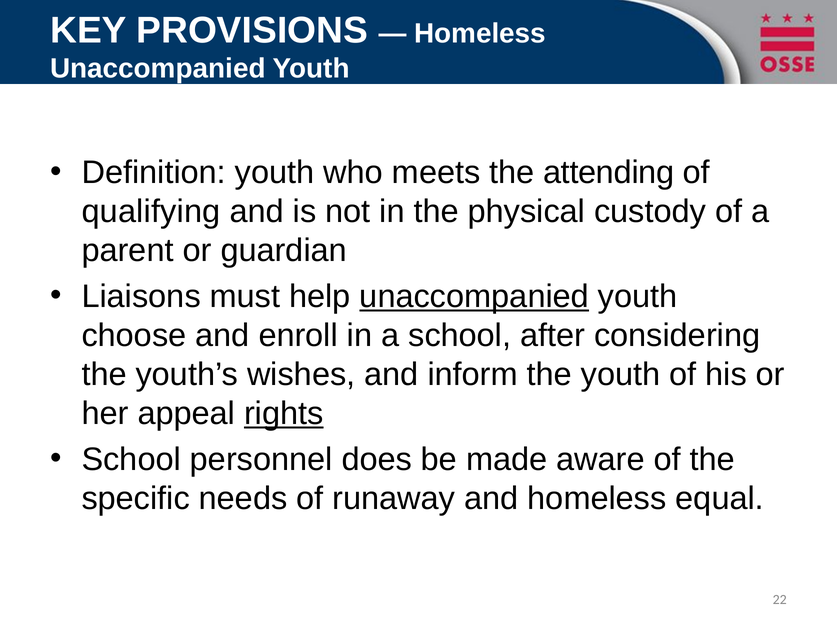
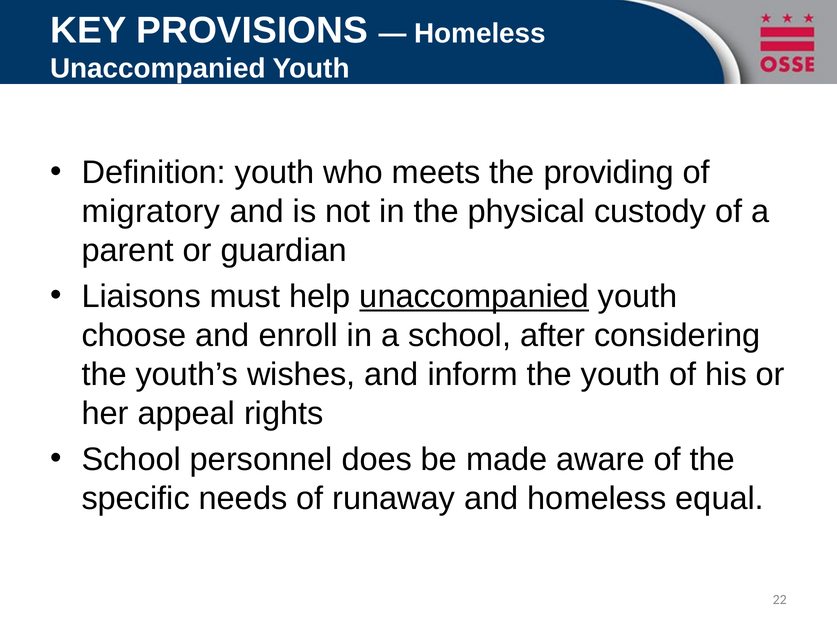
attending: attending -> providing (609, 172)
qualifying: qualifying -> migratory (151, 212)
rights underline: present -> none (284, 413)
